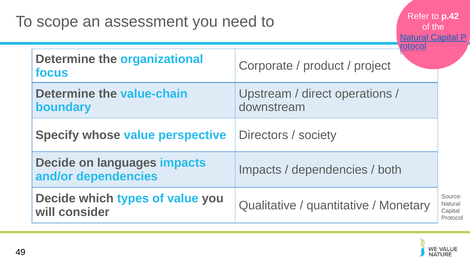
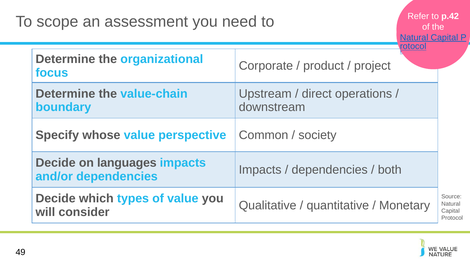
Directors: Directors -> Common (264, 135)
